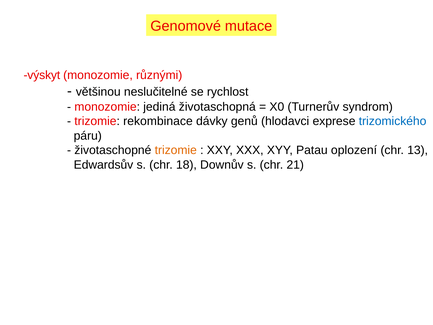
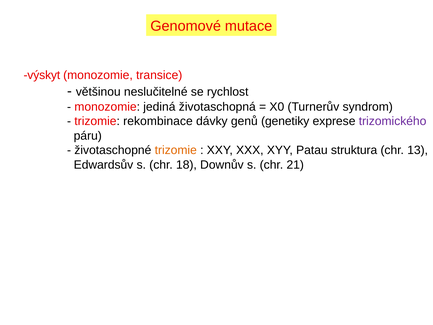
různými: různými -> transice (159, 75)
hlodavci: hlodavci -> genetiky (285, 121)
trizomického colour: blue -> purple (393, 121)
oplození: oplození -> struktura (354, 150)
